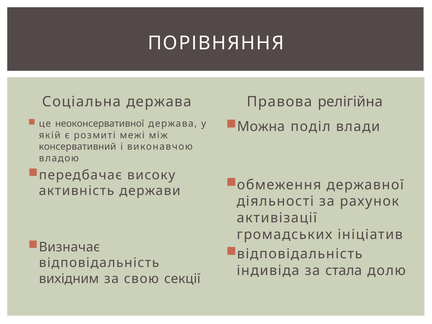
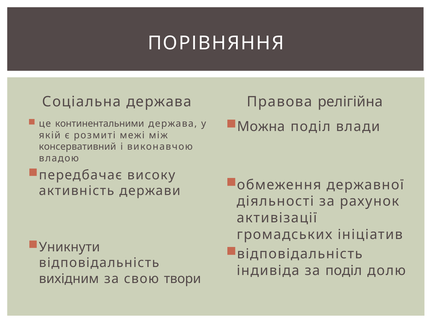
неоконсервативної: неоконсервативної -> континентальними (100, 124)
Визначає: Визначає -> Уникнути (69, 247)
за стала: стала -> поділ (344, 270)
секції: секції -> твори (183, 279)
